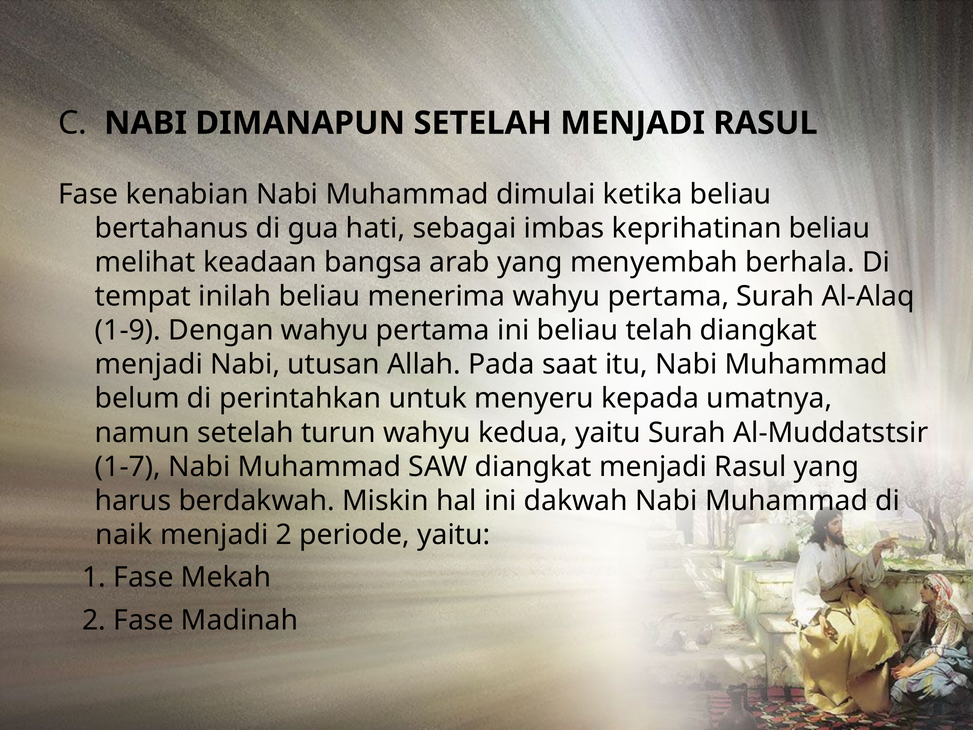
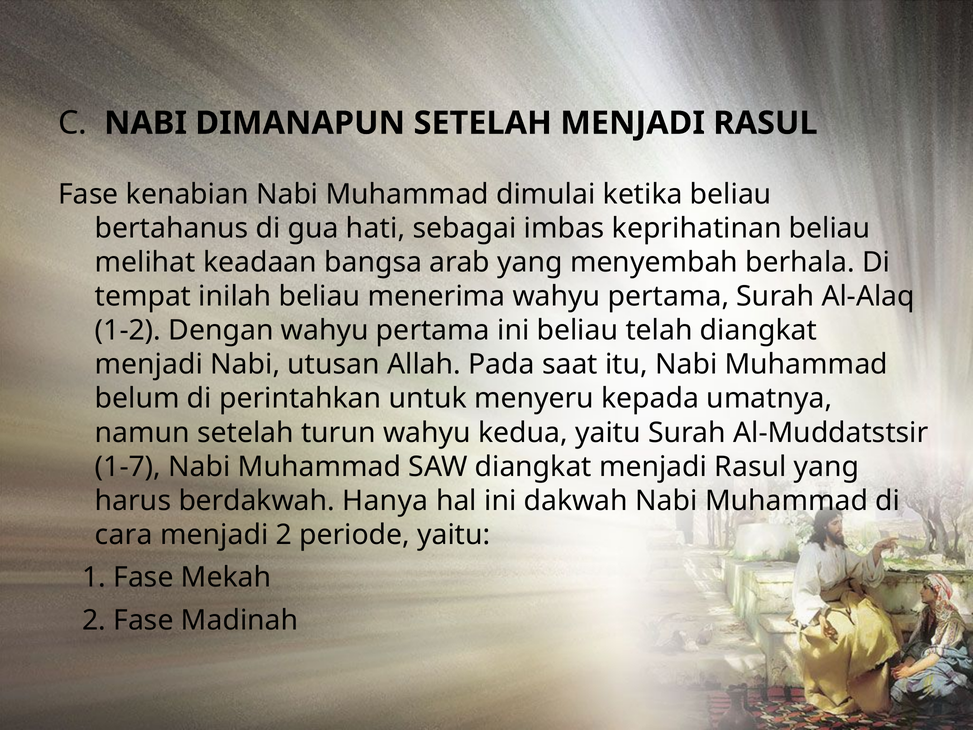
1-9: 1-9 -> 1-2 (128, 330)
Miskin: Miskin -> Hanya (385, 501)
naik: naik -> cara (124, 535)
